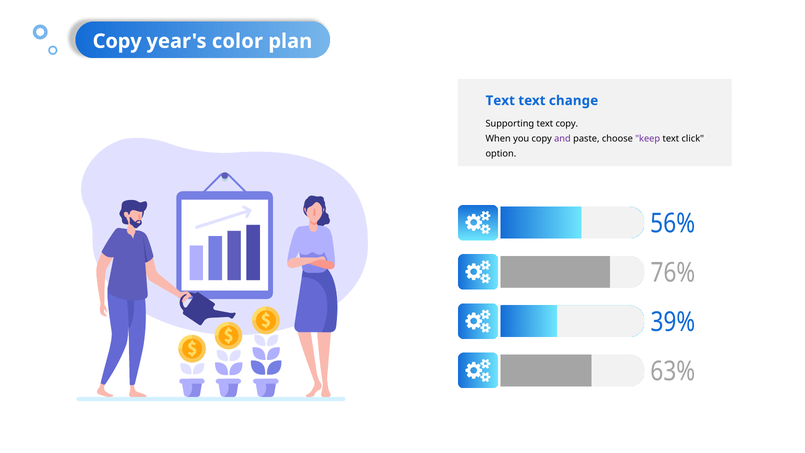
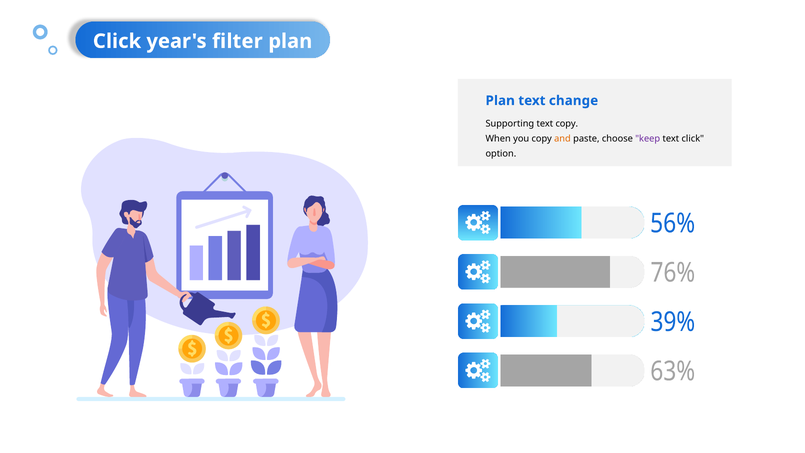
Copy: Copy -> Click (117, 41)
color: color -> filter (237, 41)
Text: Text -> Plan (500, 101)
and colour: purple -> orange (562, 139)
